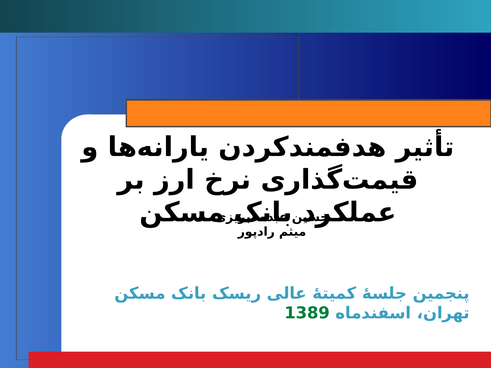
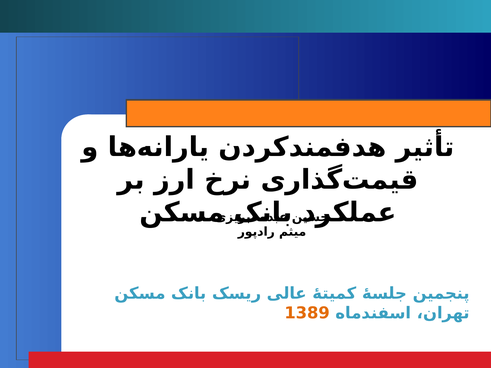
1389 colour: green -> orange (307, 313)
